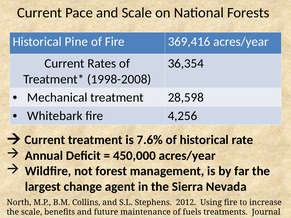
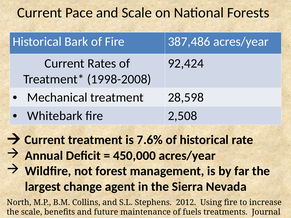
Pine: Pine -> Bark (76, 42)
369,416: 369,416 -> 387,486 (189, 42)
36,354: 36,354 -> 92,424 (186, 64)
4,256: 4,256 -> 2,508 (183, 116)
